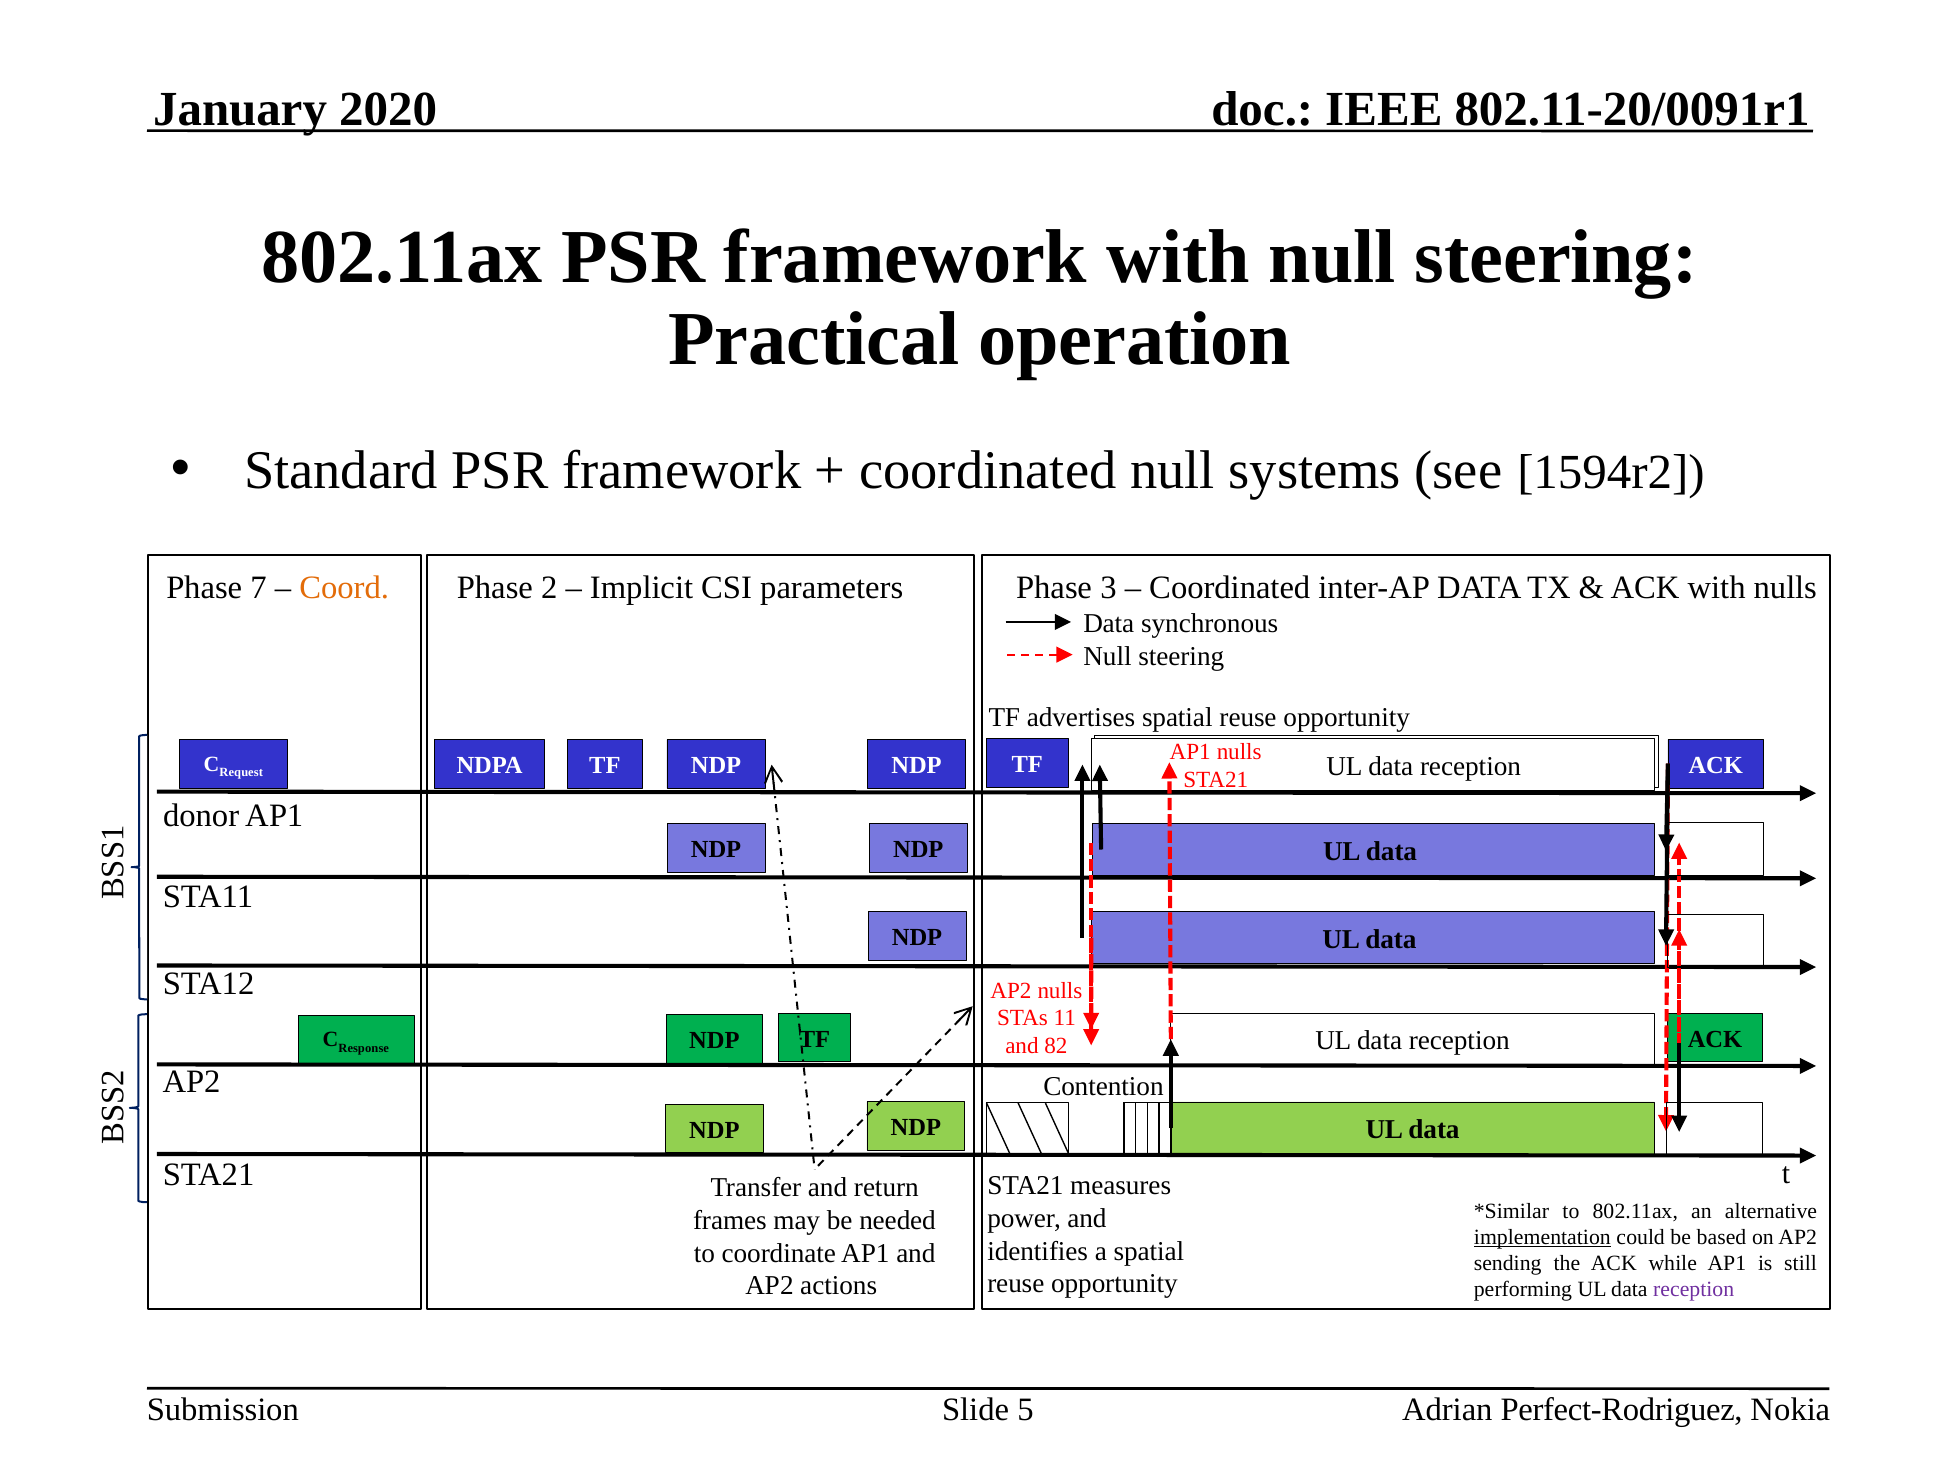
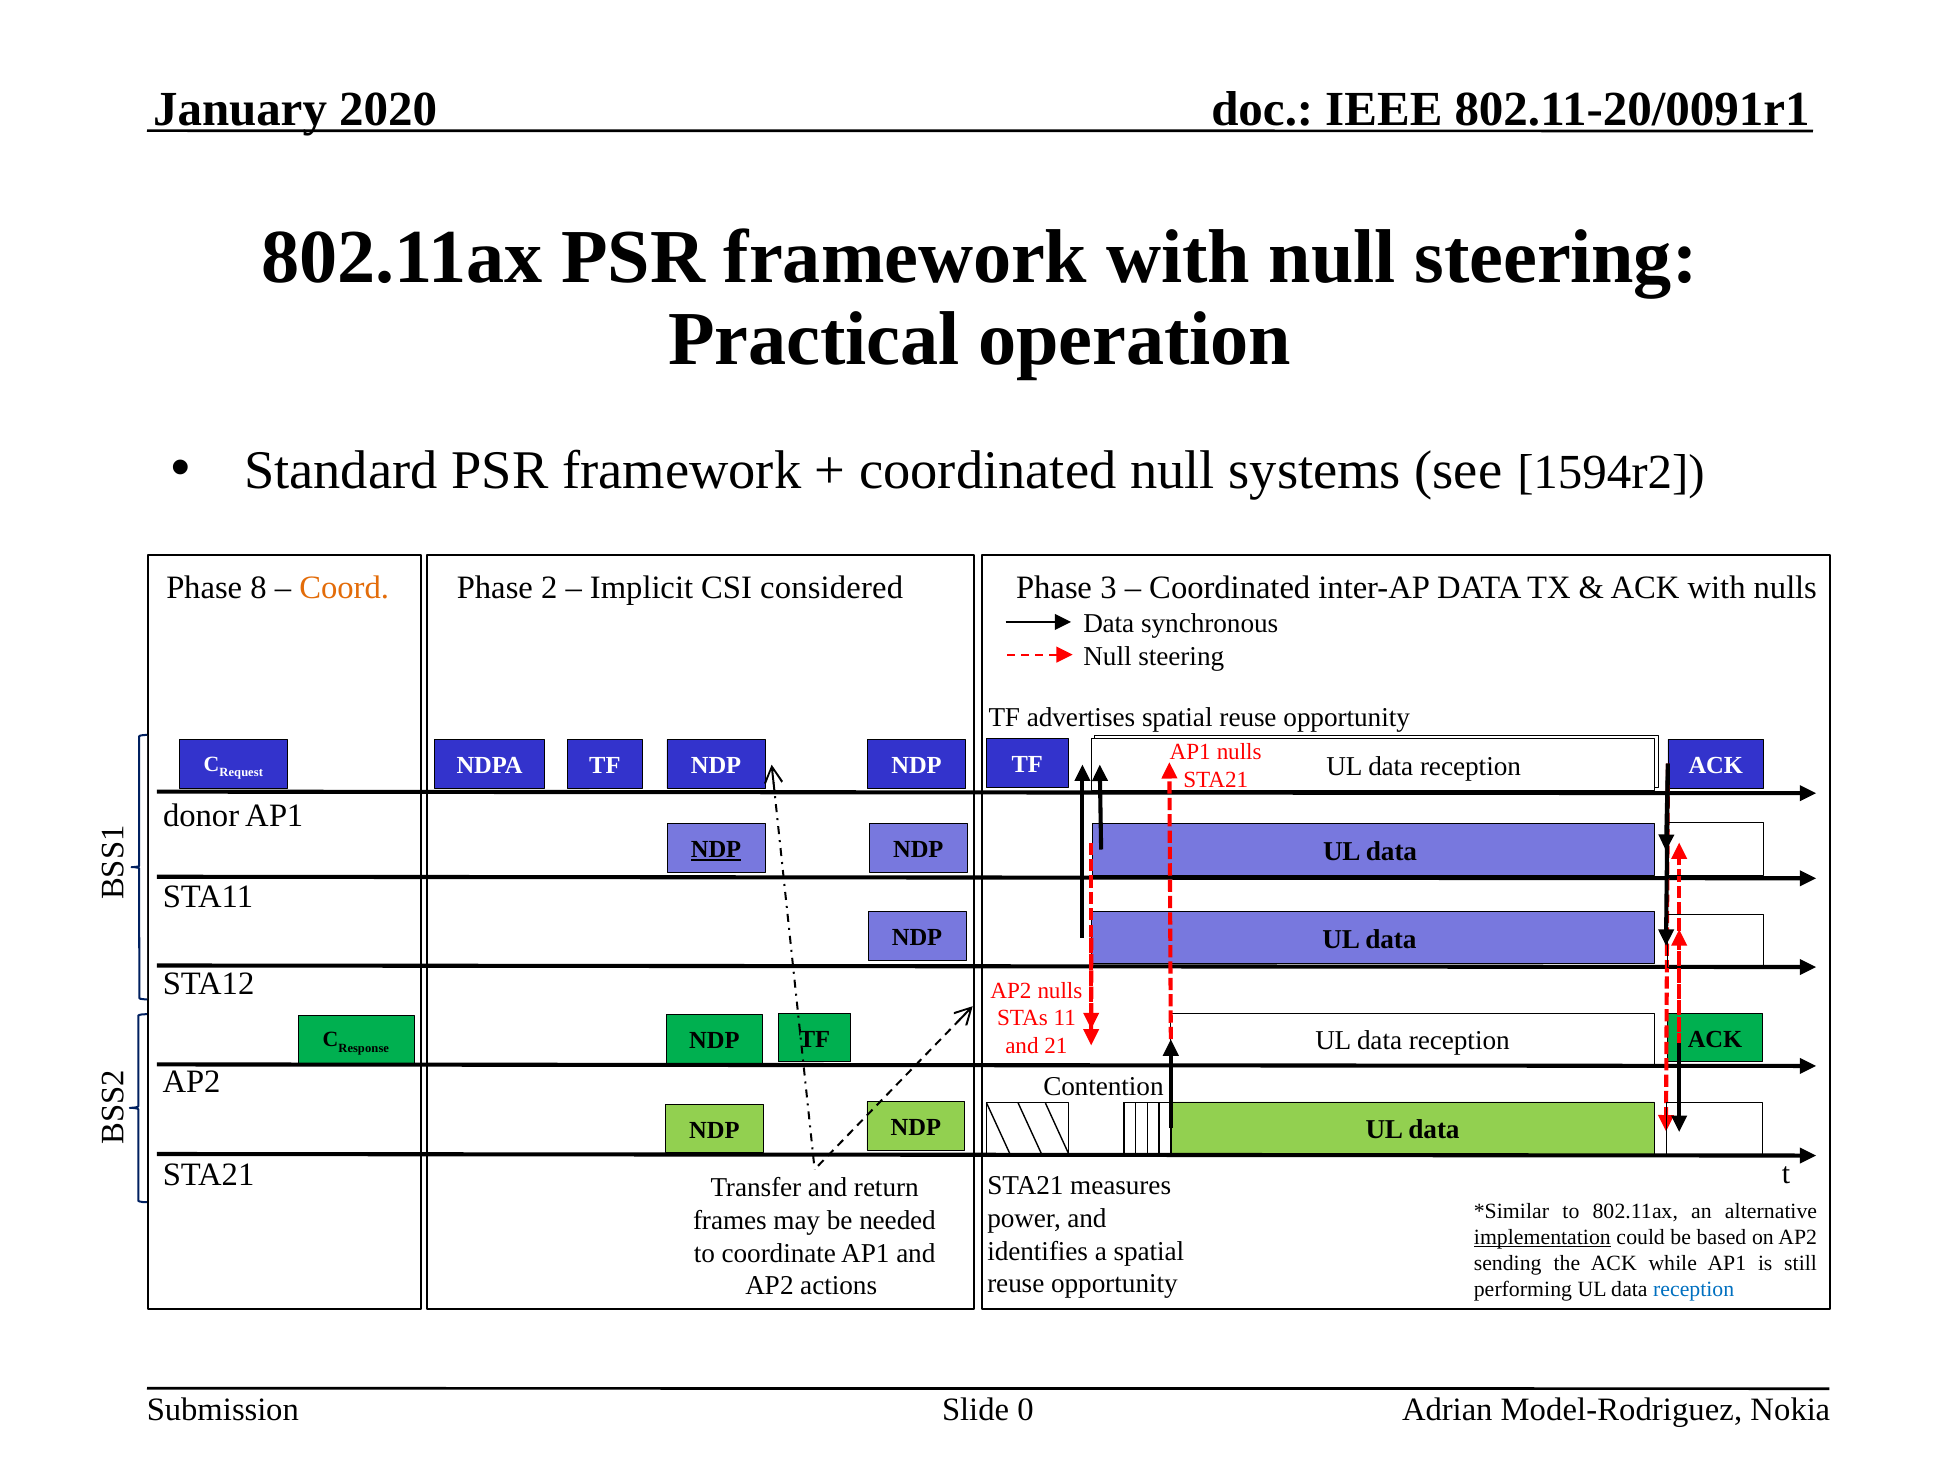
7: 7 -> 8 (259, 588)
parameters: parameters -> considered (832, 588)
NDP underline: none -> present (716, 850)
82: 82 -> 21 (1056, 1046)
reception colour: purple -> blue (1694, 1289)
5: 5 -> 0 (1026, 1410)
Perfect-Rodriguez: Perfect-Rodriguez -> Model-Rodriguez (1621, 1410)
